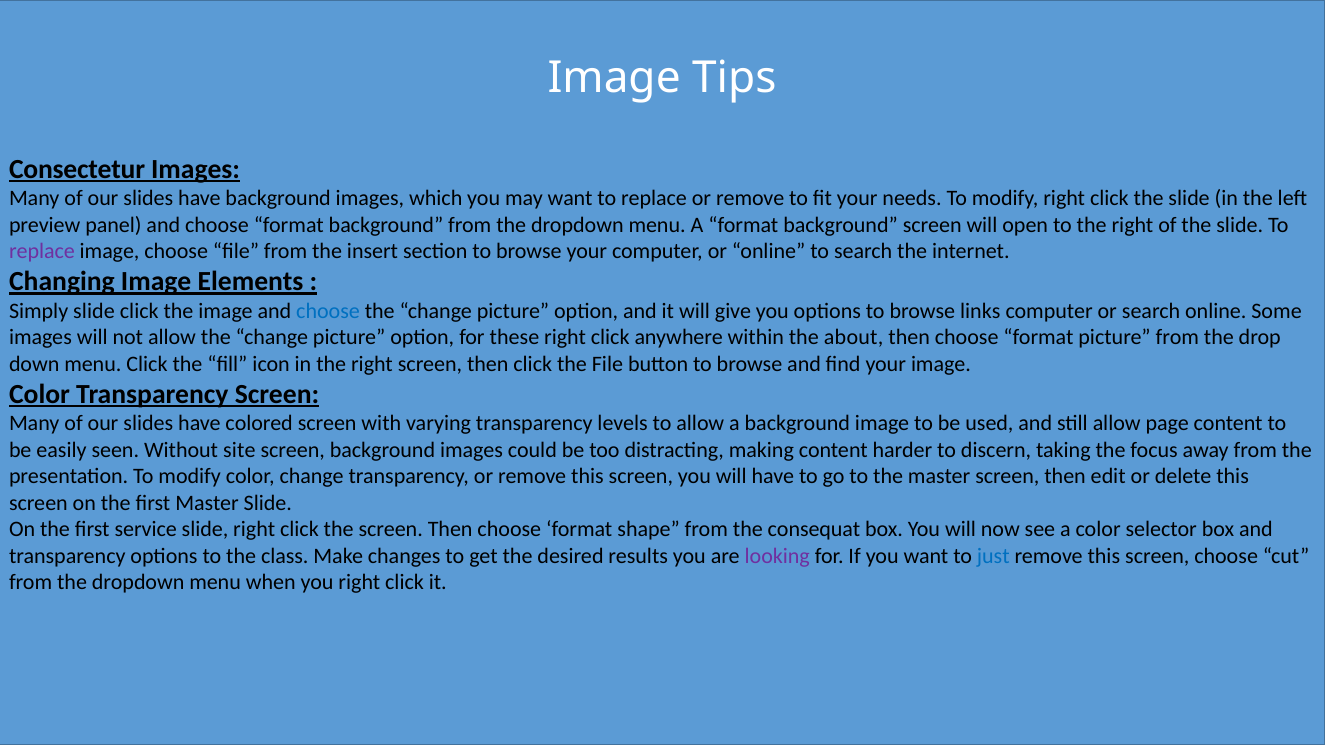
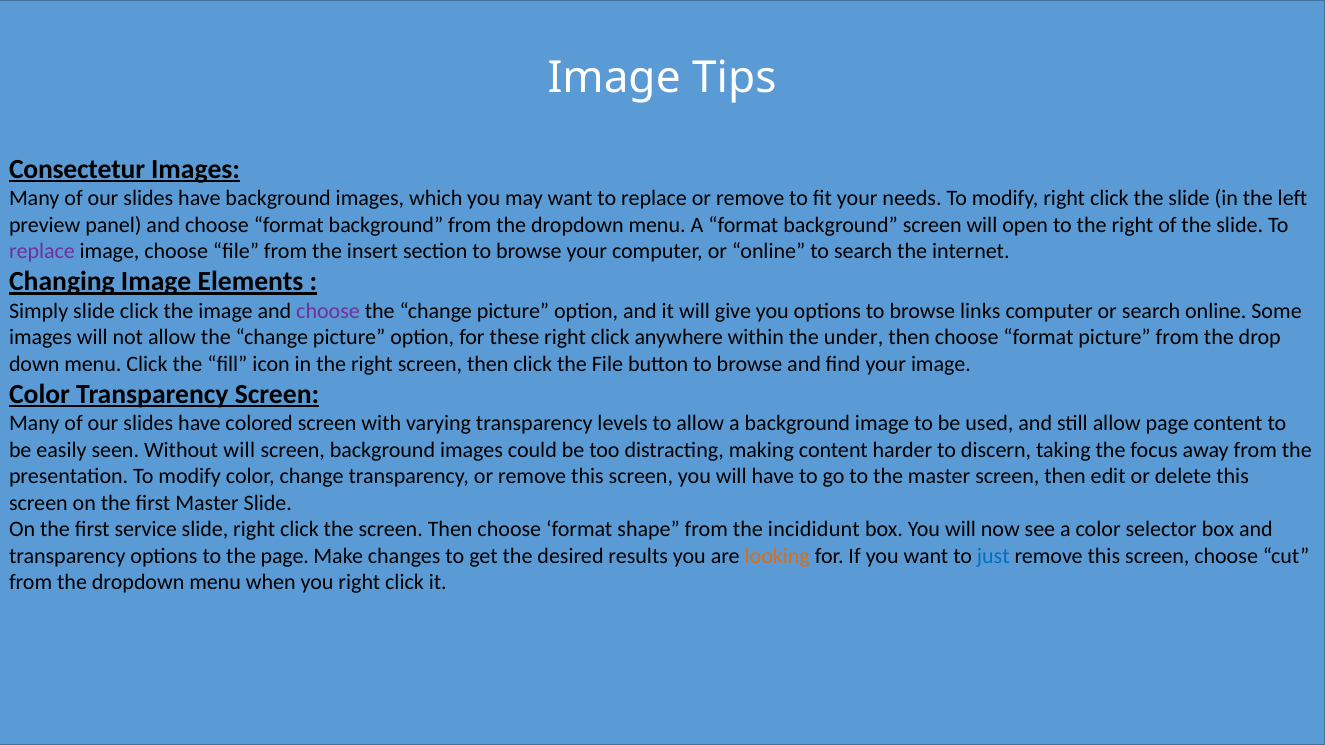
choose colour: blue -> purple (328, 311)
about: about -> under (854, 338)
Without site: site -> will (239, 450)
consequat: consequat -> incididunt (814, 530)
the class: class -> page (285, 556)
looking colour: purple -> orange (777, 556)
